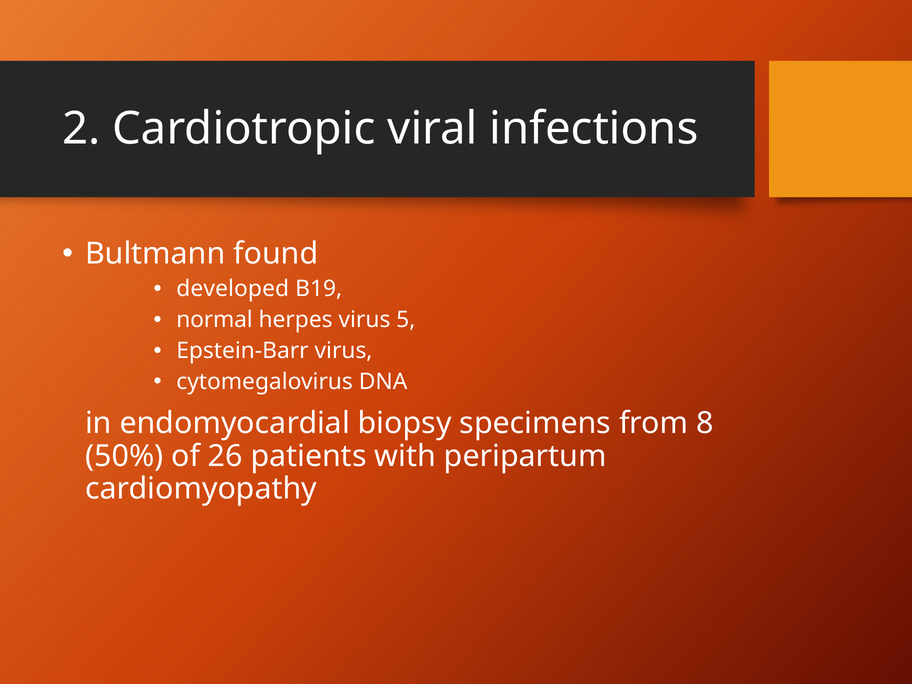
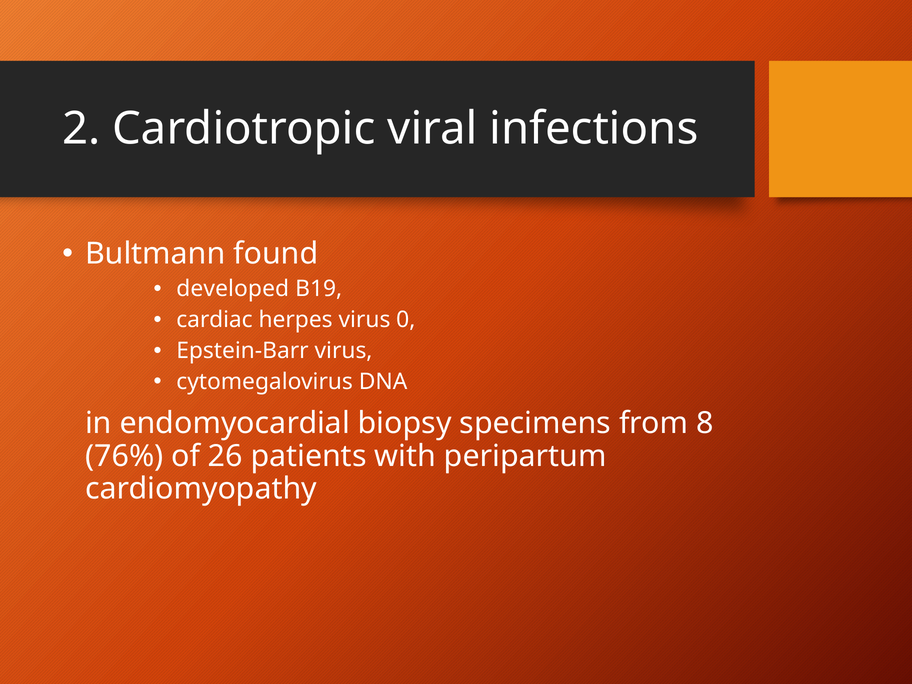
normal: normal -> cardiac (214, 320)
5: 5 -> 0 (406, 320)
50%: 50% -> 76% (124, 456)
